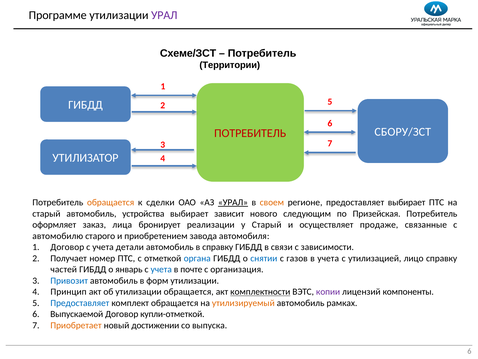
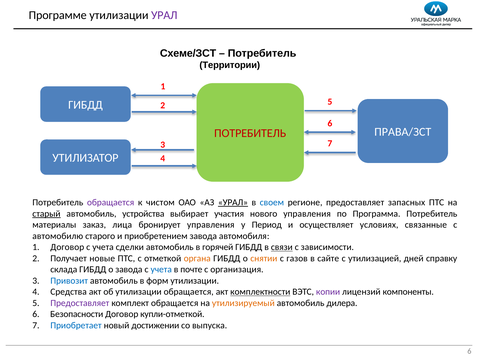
СБОРУ/ЗСТ: СБОРУ/ЗСТ -> ПРАВА/ЗСТ (403, 132)
обращается colour: orange -> purple (111, 202)
сделки: сделки -> чистом (160, 202)
своем colour: orange -> blue (272, 202)
предоставляет выбирает: выбирает -> запасных (407, 202)
старый underline: none -> present (46, 213)
зависит: зависит -> участия (229, 213)
нового следующим: следующим -> управления (307, 213)
Призейская: Призейская -> Программа (377, 213)
оформляет: оформляет -> материалы (54, 224)
бронирует реализации: реализации -> управления (211, 224)
у Старый: Старый -> Период (267, 224)
продаже: продаже -> условиях (379, 224)
детали: детали -> сделки (130, 247)
в справку: справку -> горячей (218, 247)
связи underline: none -> present (282, 247)
номер: номер -> новые (102, 258)
органа colour: blue -> orange (197, 258)
снятии colour: blue -> orange (264, 258)
в учета: учета -> сайте (328, 258)
лицо: лицо -> дней (414, 258)
частей: частей -> склада (64, 269)
о январь: январь -> завода (129, 269)
Принцип: Принцип -> Средства (69, 291)
Предоставляет colour: blue -> purple (80, 303)
рамках: рамках -> дилера (342, 303)
Выпускаемой: Выпускаемой -> Безопасности (77, 314)
Приобретает colour: orange -> blue (76, 325)
